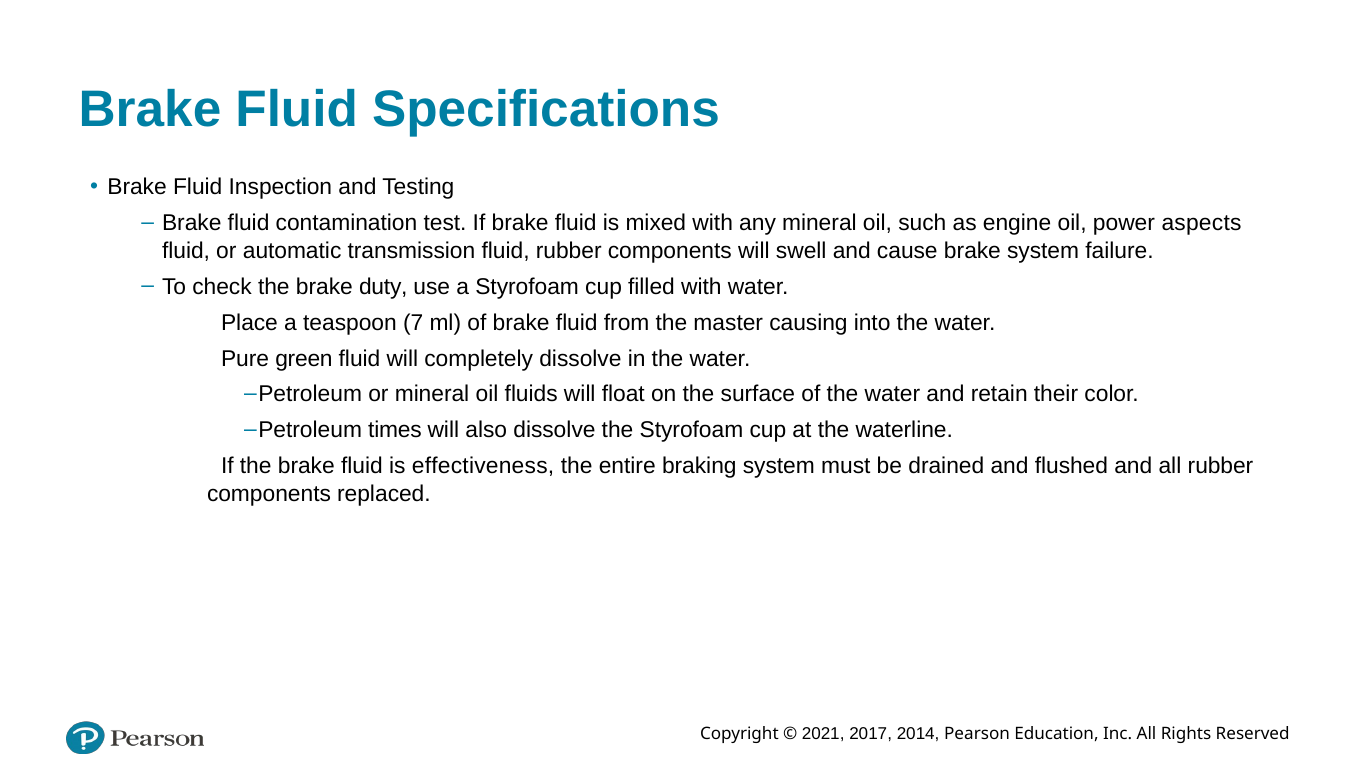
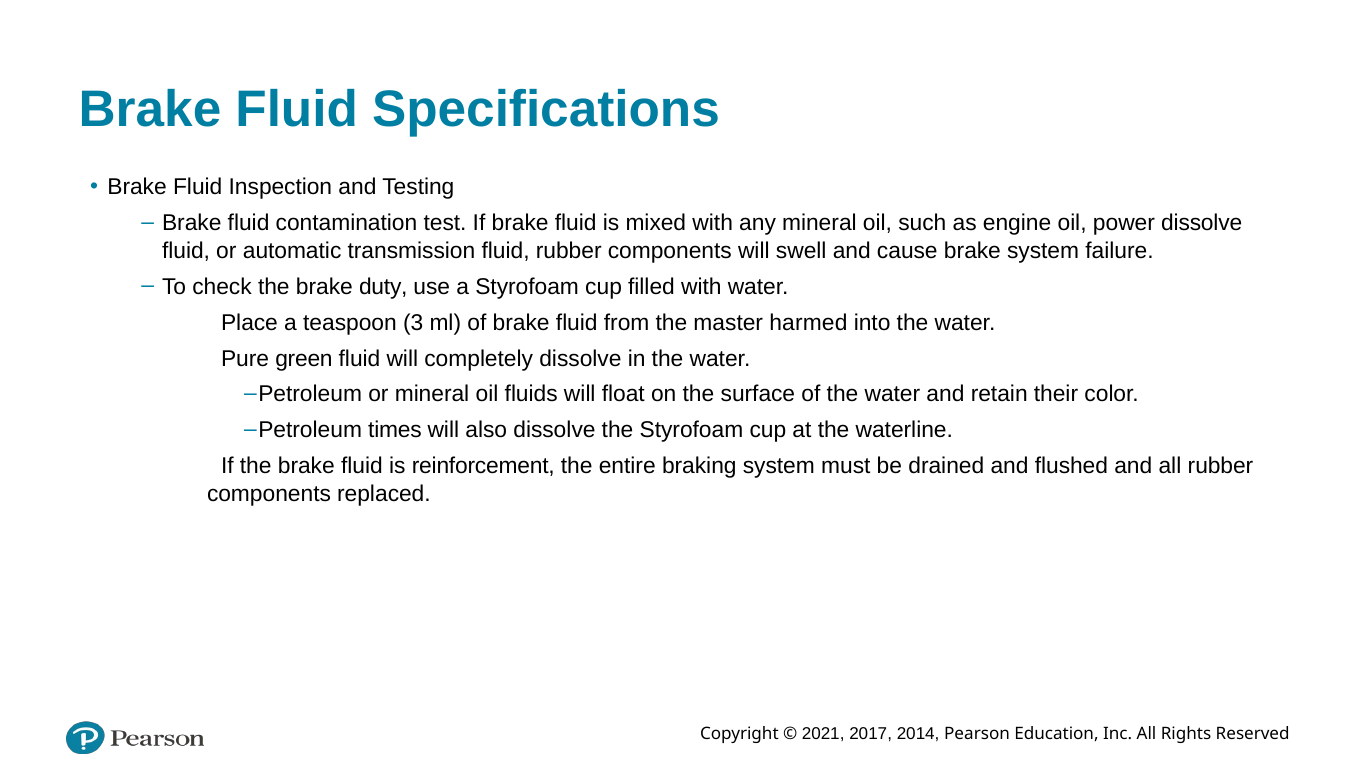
power aspects: aspects -> dissolve (1202, 223)
7: 7 -> 3 (413, 323)
causing: causing -> harmed (808, 323)
effectiveness: effectiveness -> reinforcement (483, 466)
